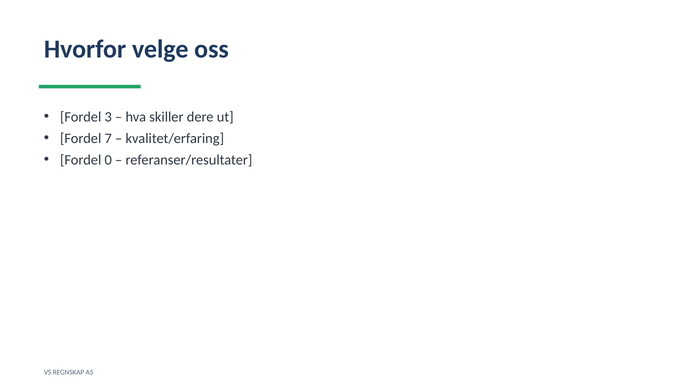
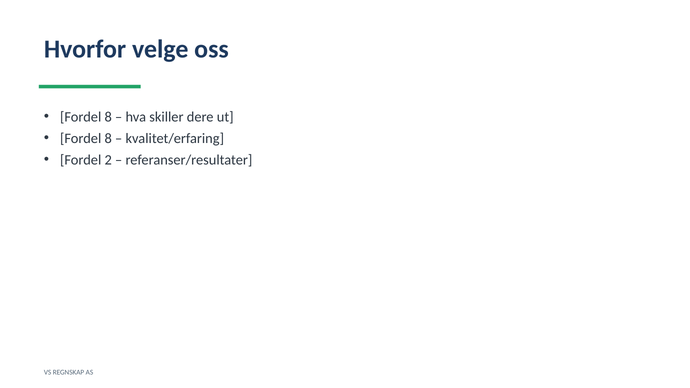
3: 3 -> 8 (108, 117)
7: 7 -> 8 (108, 138)
0: 0 -> 2 (108, 160)
